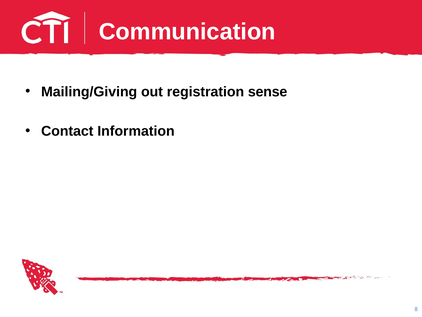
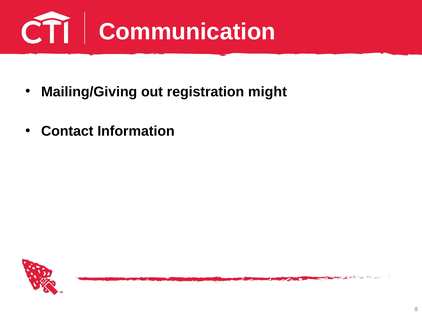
sense: sense -> might (267, 92)
